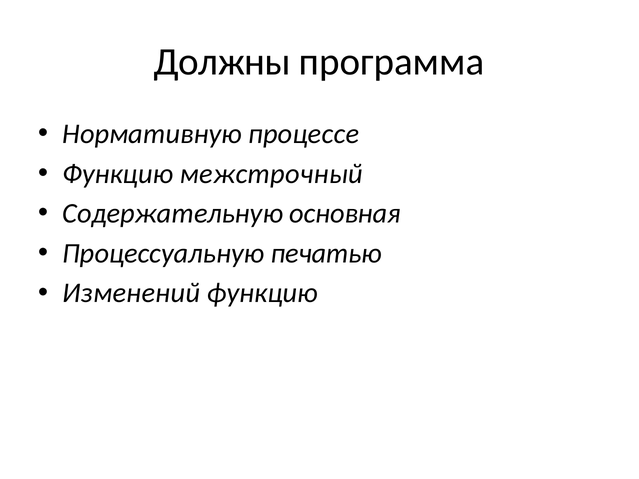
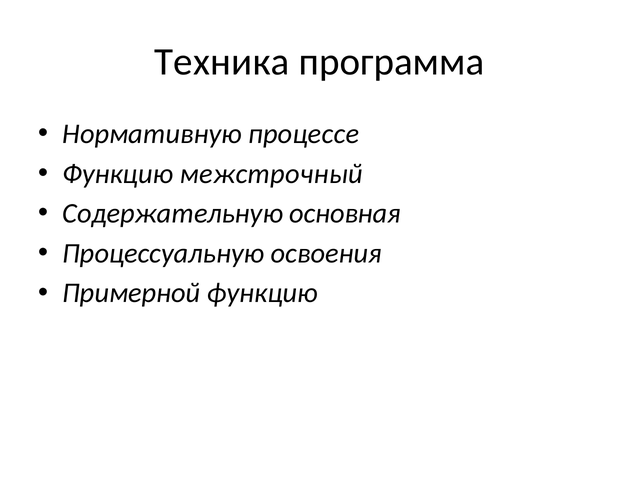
Должны: Должны -> Техника (222, 62)
печатью: печатью -> освоения (326, 253)
Изменений: Изменений -> Примерной (131, 293)
